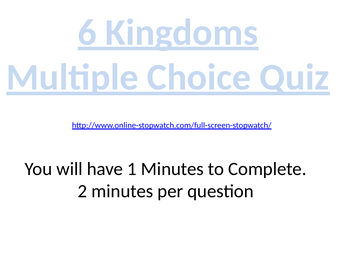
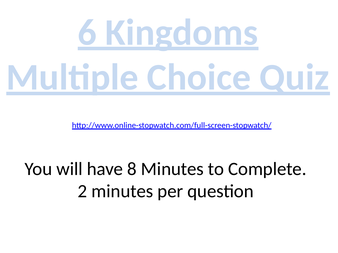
1: 1 -> 8 (132, 169)
